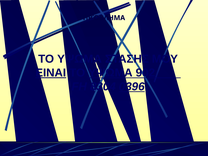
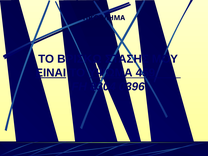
ΥΨΩΜΑ: ΥΨΩΜΑ -> ΒΡΙΣΚΩ (80, 59)
902: 902 -> 459 (145, 73)
0396 underline: present -> none (132, 87)
